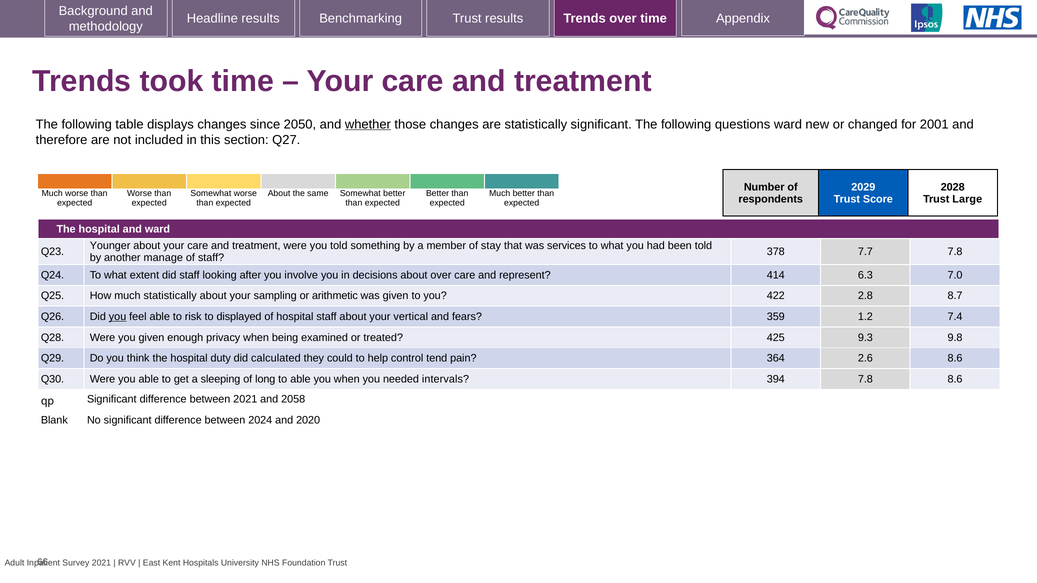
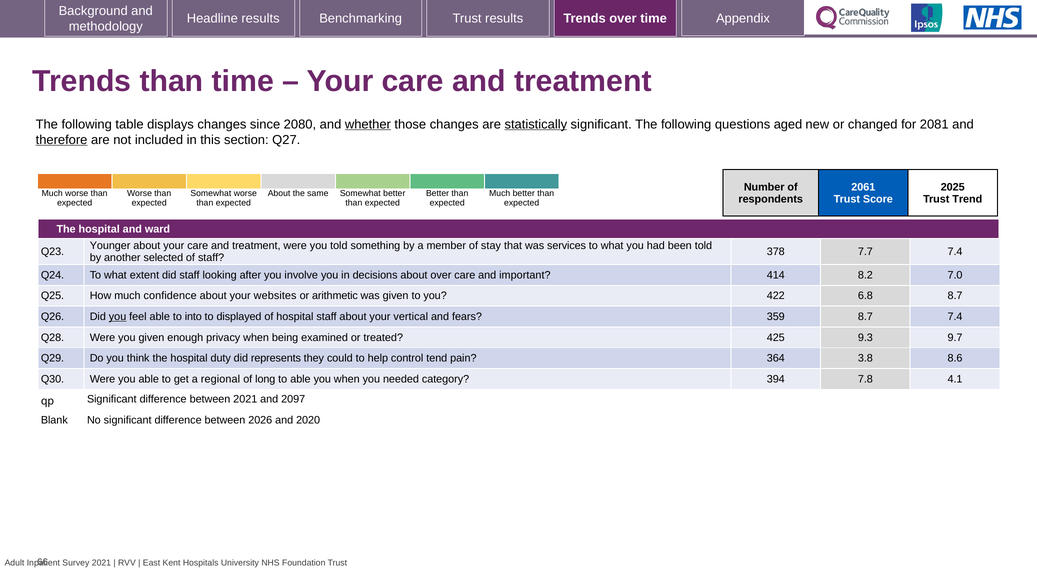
Trends took: took -> than (171, 81)
2050: 2050 -> 2080 (300, 124)
statistically underline: none -> present (536, 124)
questions ward: ward -> aged (788, 124)
2001: 2001 -> 2081 (934, 124)
therefore underline: none -> present (62, 140)
2029: 2029 -> 2061 (863, 187)
2028: 2028 -> 2025 (953, 187)
Large: Large -> Trend (967, 199)
7.7 7.8: 7.8 -> 7.4 (955, 252)
manage: manage -> selected (163, 258)
represent: represent -> important (525, 275)
6.3: 6.3 -> 8.2 (865, 275)
much statistically: statistically -> confidence (170, 296)
sampling: sampling -> websites (275, 296)
2.8: 2.8 -> 6.8 (865, 296)
risk: risk -> into (193, 317)
359 1.2: 1.2 -> 8.7 (865, 317)
9.8: 9.8 -> 9.7 (955, 338)
calculated: calculated -> represents (276, 358)
2.6: 2.6 -> 3.8 (865, 358)
sleeping: sleeping -> regional (220, 379)
intervals: intervals -> category (446, 379)
7.8 8.6: 8.6 -> 4.1 (955, 379)
2058: 2058 -> 2097 (293, 400)
2024: 2024 -> 2026 (260, 420)
